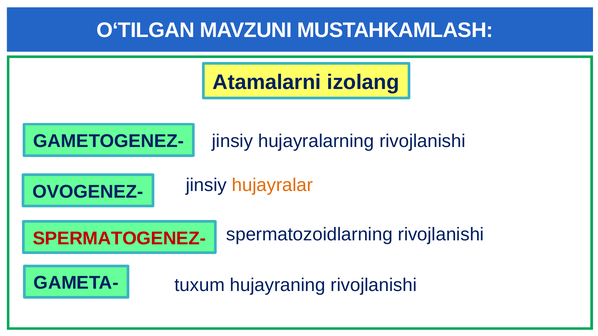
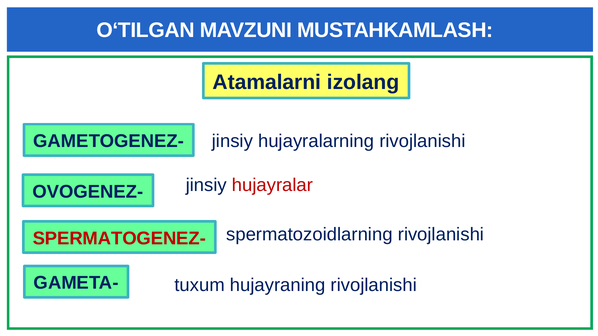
hujayralar colour: orange -> red (272, 185)
